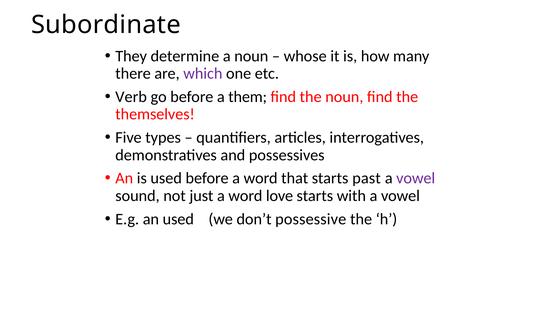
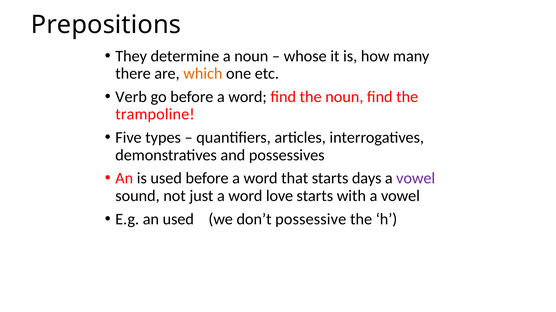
Subordinate: Subordinate -> Prepositions (106, 25)
which colour: purple -> orange (203, 74)
go before a them: them -> word (248, 97)
themselves: themselves -> trampoline (155, 115)
past: past -> days (367, 179)
